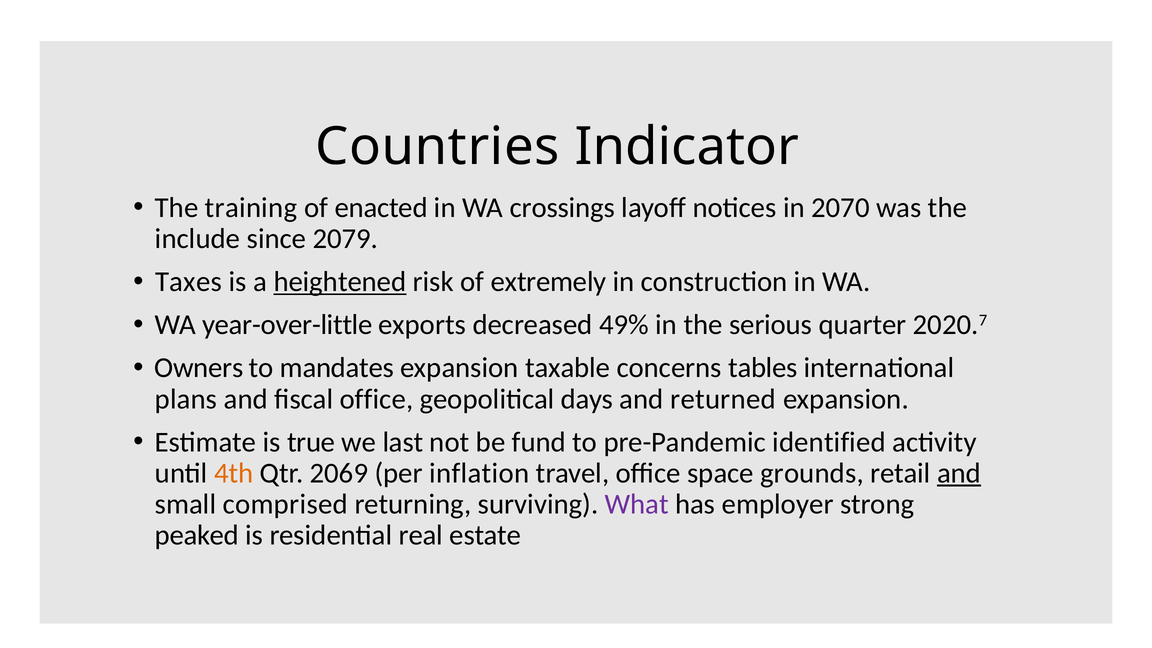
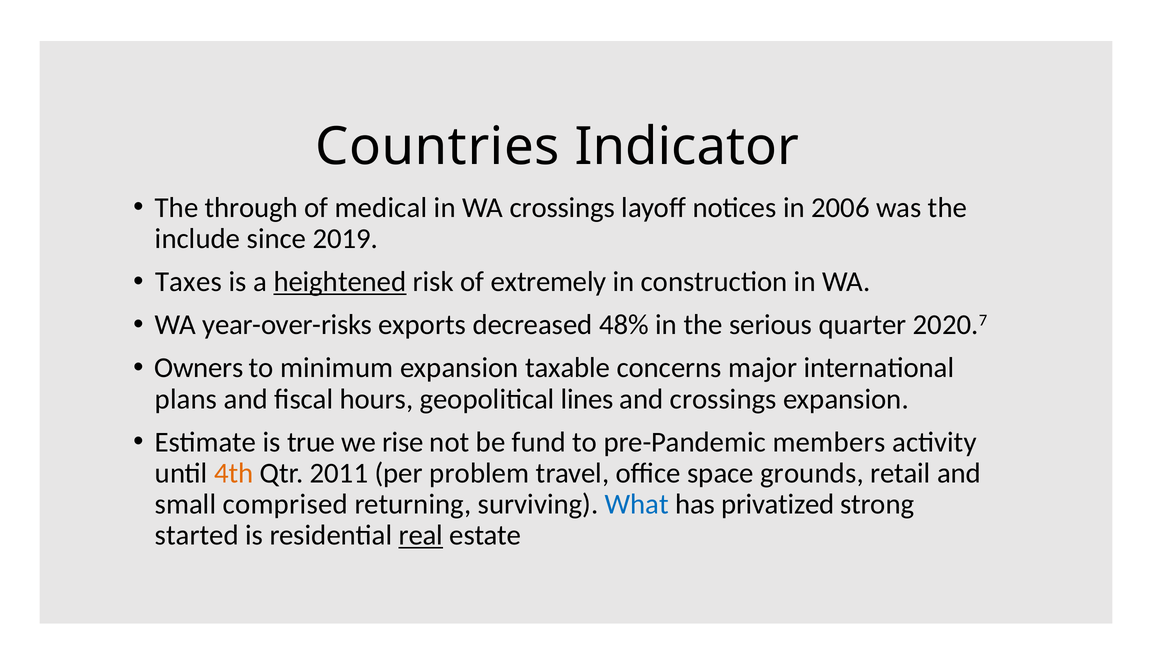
training: training -> through (251, 208)
enacted: enacted -> medical (381, 208)
2070: 2070 -> 2006 (840, 208)
2079: 2079 -> 2019 (345, 239)
year-over-little: year-over-little -> year-over-risks (287, 325)
49%: 49% -> 48% (624, 325)
mandates: mandates -> minimum (337, 368)
tables: tables -> major (763, 368)
fiscal office: office -> hours (376, 399)
days: days -> lines (587, 399)
and returned: returned -> crossings (723, 399)
last: last -> rise (403, 442)
identified: identified -> members (829, 442)
2069: 2069 -> 2011 (339, 473)
inflation: inflation -> problem (479, 473)
and underline: present -> none (959, 473)
What colour: purple -> blue (637, 504)
employer: employer -> privatized (778, 504)
peaked: peaked -> started (197, 535)
real underline: none -> present (421, 535)
